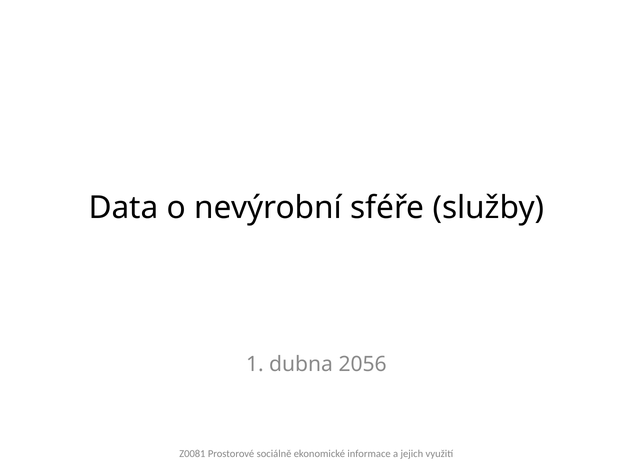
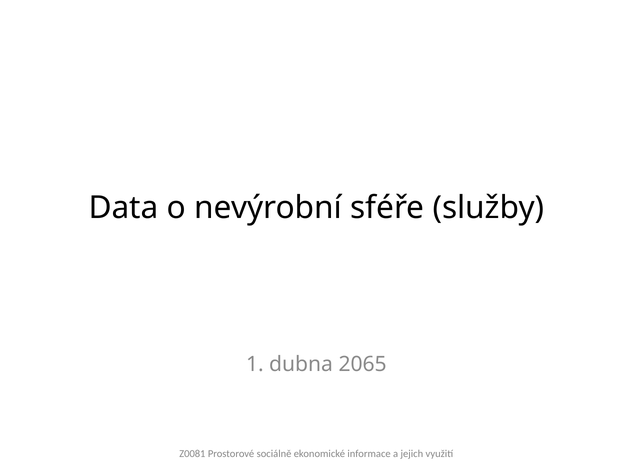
2056: 2056 -> 2065 (363, 364)
